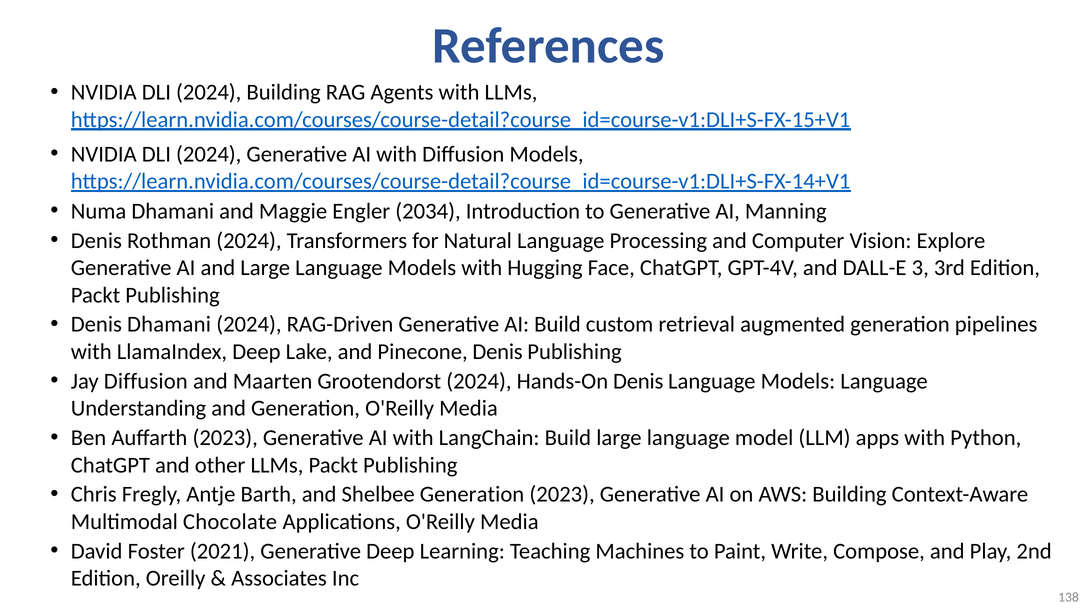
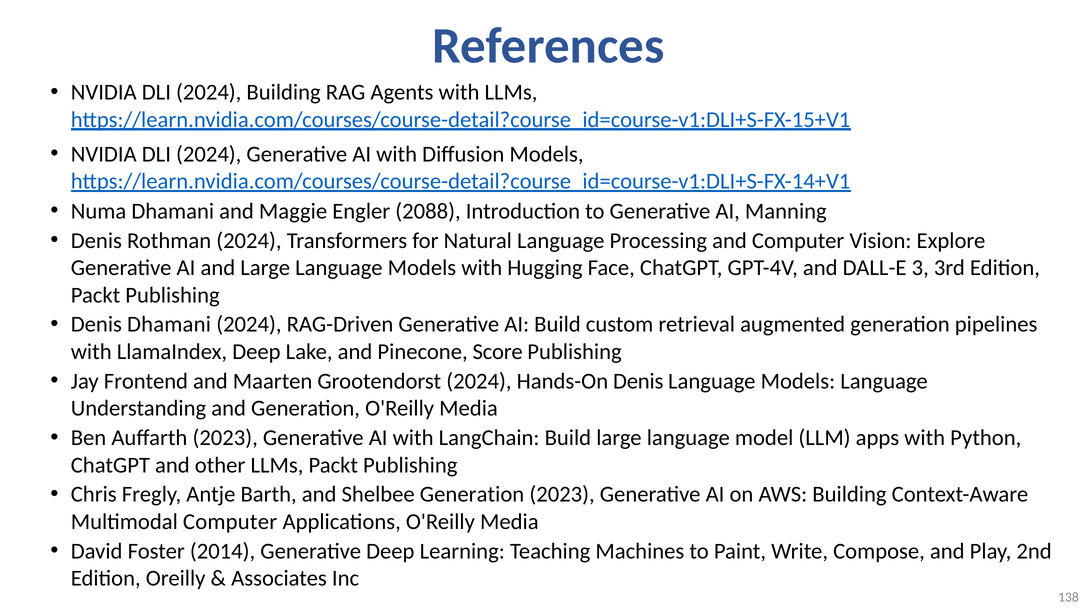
2034: 2034 -> 2088 (428, 211)
Pinecone Denis: Denis -> Score (498, 352)
Jay Diffusion: Diffusion -> Frontend (146, 381)
Multimodal Chocolate: Chocolate -> Computer (230, 522)
2021: 2021 -> 2014 (223, 551)
